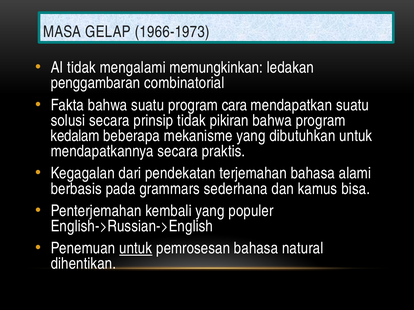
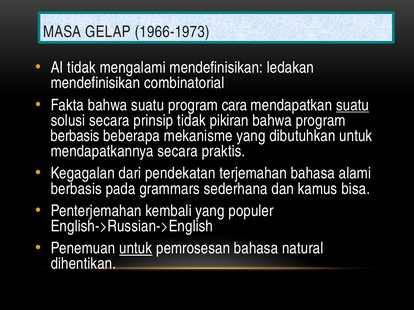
mengalami memungkinkan: memungkinkan -> mendefinisikan (216, 68)
penggambaran: penggambaran -> mendefinisikan (95, 83)
suatu underline: none -> present (353, 105)
kedalam: kedalam -> berbasis (75, 136)
